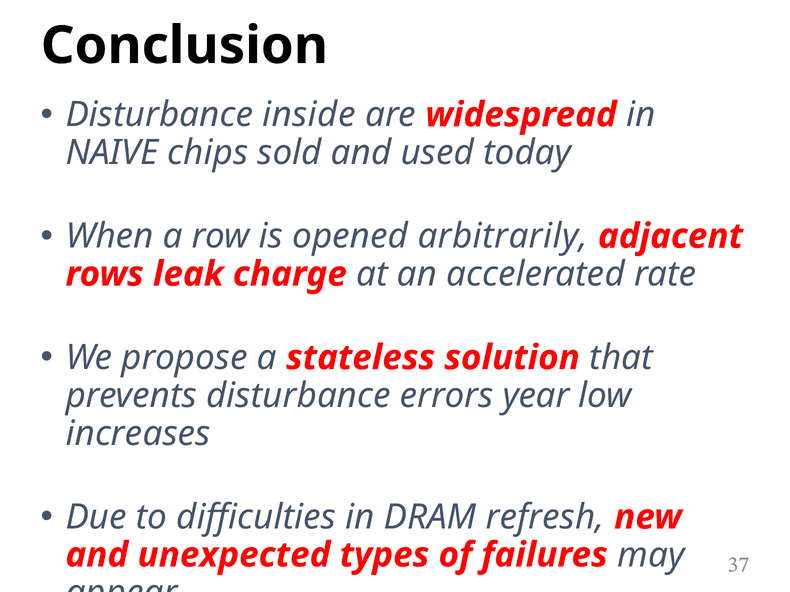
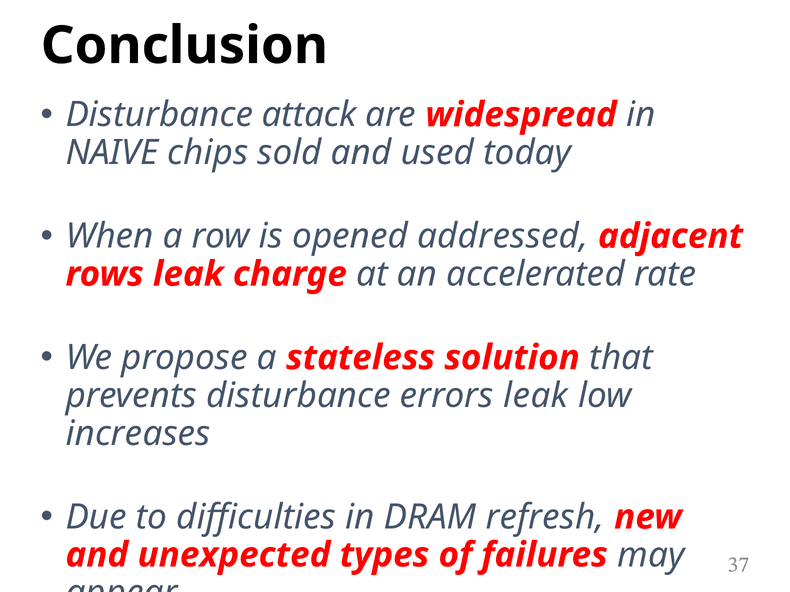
inside: inside -> attack (309, 115)
arbitrarily: arbitrarily -> addressed (503, 236)
errors year: year -> leak (536, 396)
